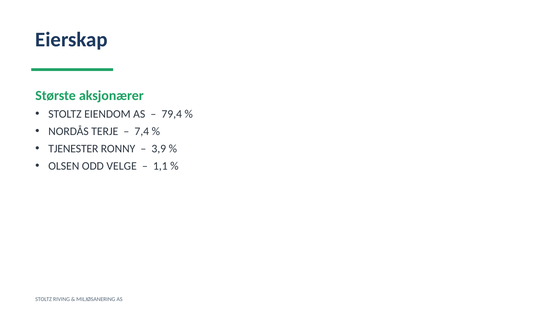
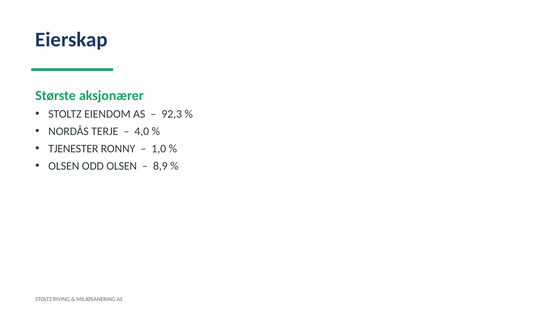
79,4: 79,4 -> 92,3 (172, 114)
7,4: 7,4 -> 4,0 (142, 131)
3,9: 3,9 -> 1,0 (159, 149)
ODD VELGE: VELGE -> OLSEN (122, 166)
1,1: 1,1 -> 8,9 (160, 166)
